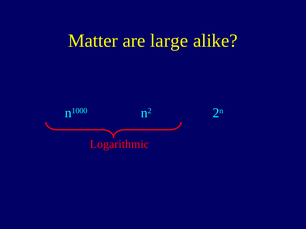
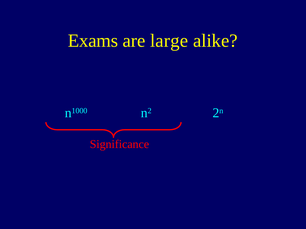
Matter: Matter -> Exams (93, 41)
Logarithmic: Logarithmic -> Significance (119, 145)
